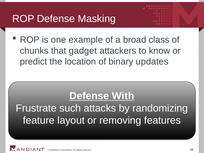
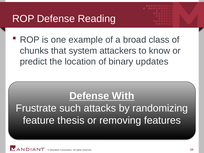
Masking: Masking -> Reading (97, 19)
gadget: gadget -> system (83, 51)
layout: layout -> thesis (71, 120)
